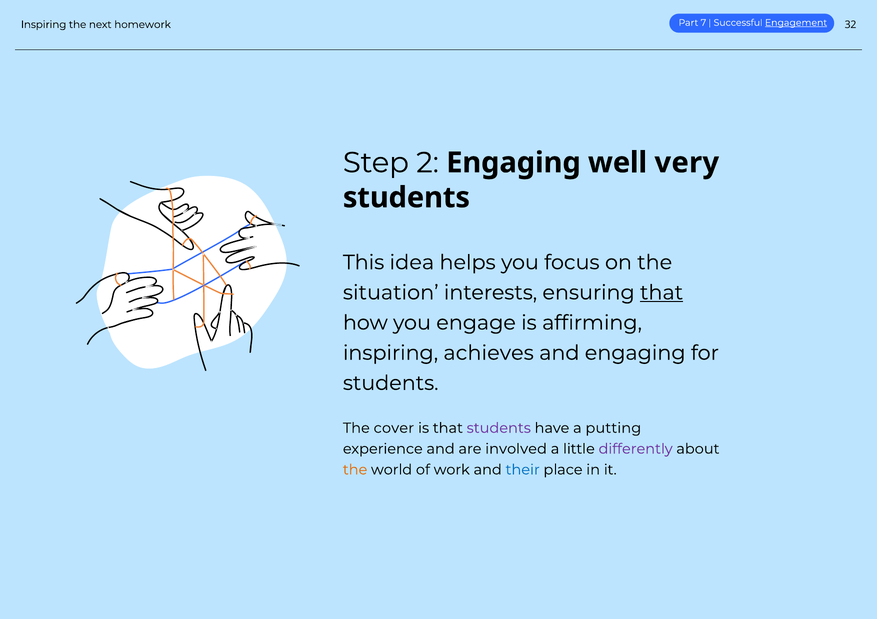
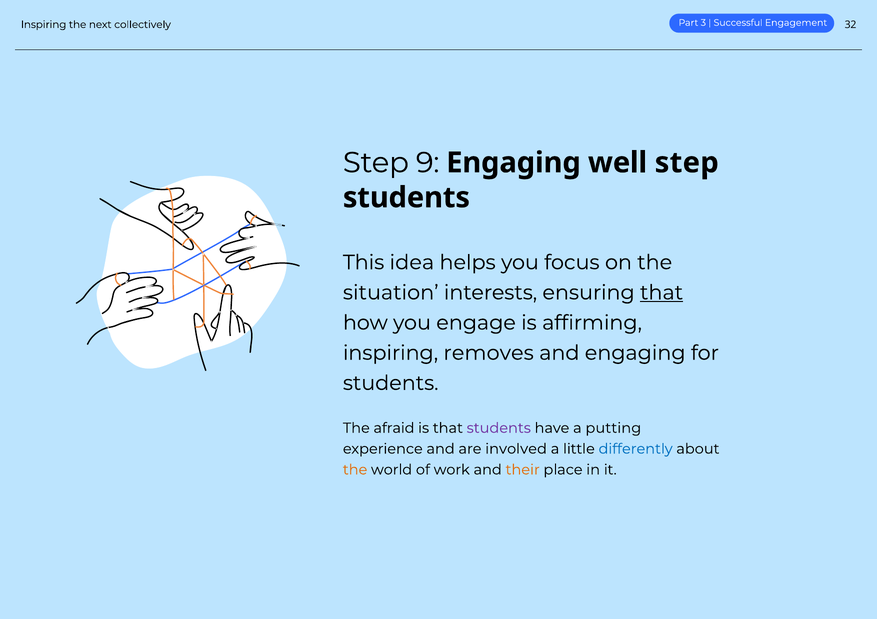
7: 7 -> 3 (703, 23)
Engagement underline: present -> none (796, 23)
homework: homework -> collectively (143, 25)
2: 2 -> 9 (428, 163)
well very: very -> step (687, 163)
achieves: achieves -> removes (489, 353)
cover: cover -> afraid (394, 429)
differently colour: purple -> blue (636, 449)
their colour: blue -> orange (523, 470)
